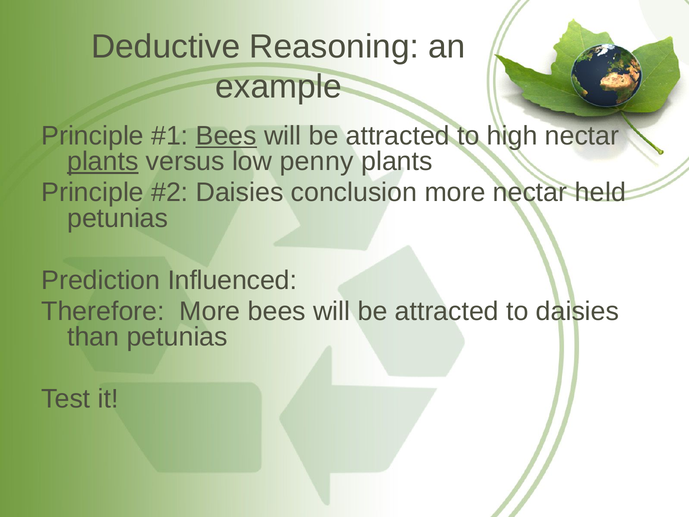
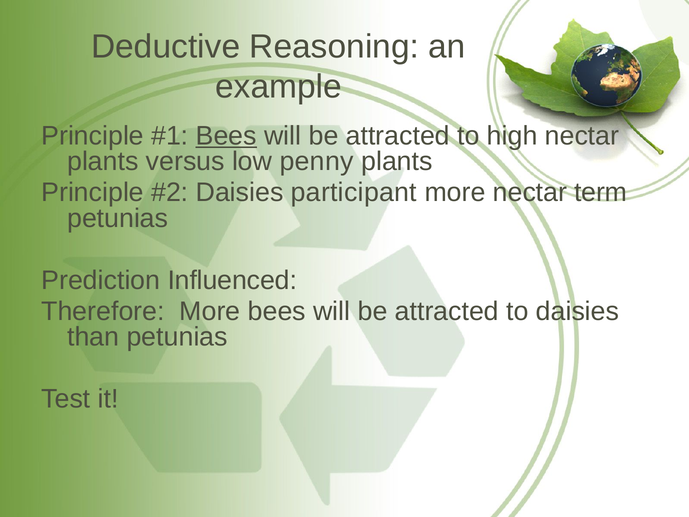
plants underline: present -> none (103, 161)
conclusion: conclusion -> participant (354, 192)
held: held -> term (601, 192)
